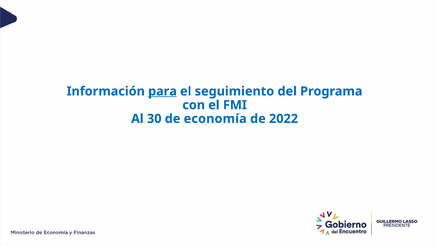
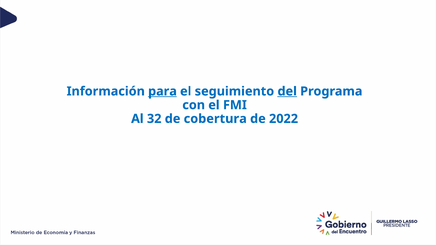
del underline: none -> present (287, 91)
30: 30 -> 32 (154, 119)
economía: economía -> cobertura (215, 119)
